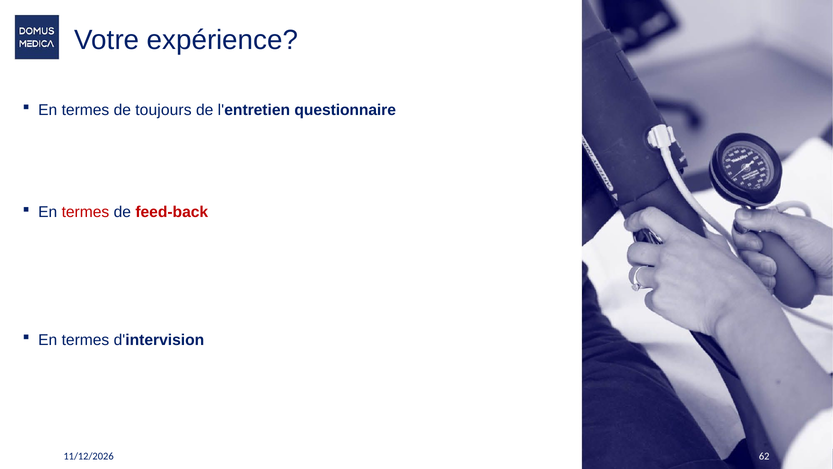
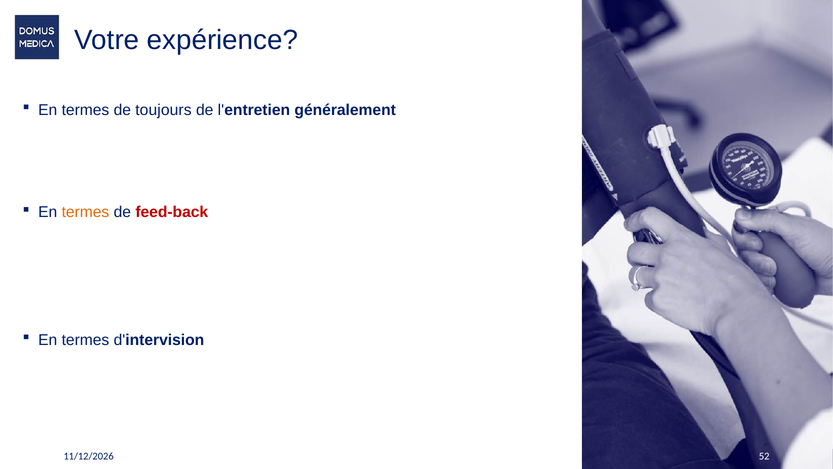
questionnaire: questionnaire -> généralement (345, 110)
termes colour: red -> orange (85, 212)
62: 62 -> 52 (764, 456)
